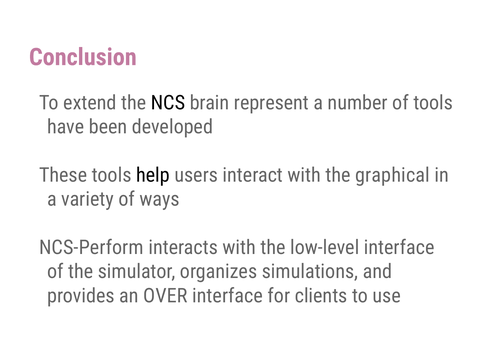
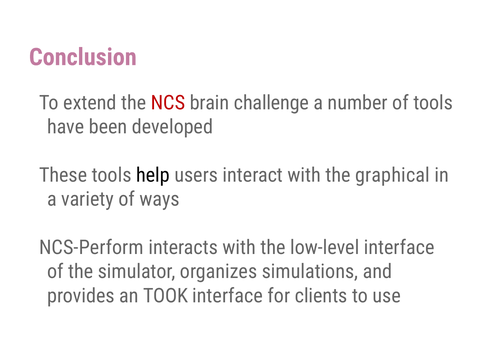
NCS colour: black -> red (168, 103)
represent: represent -> challenge (271, 103)
OVER: OVER -> TOOK (166, 296)
